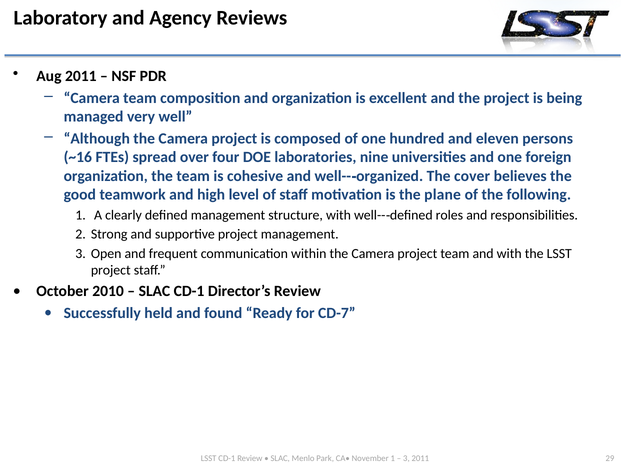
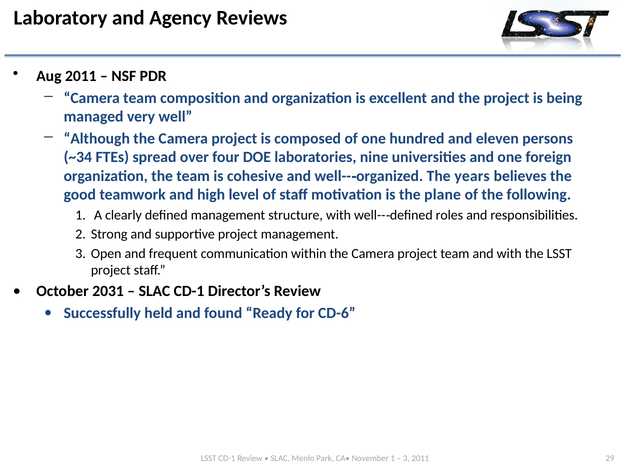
~16: ~16 -> ~34 (78, 157)
cover: cover -> years (472, 176)
2010: 2010 -> 2031 (108, 291)
CD-7: CD-7 -> CD-6 (337, 313)
